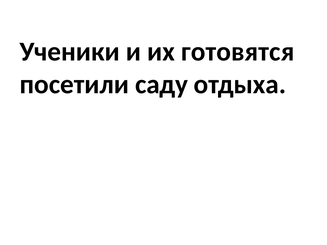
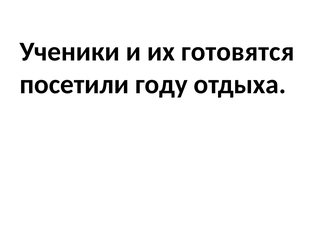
саду: саду -> году (161, 84)
